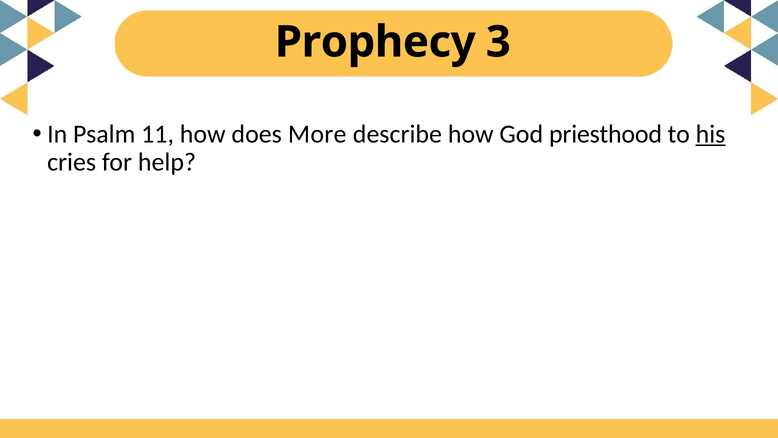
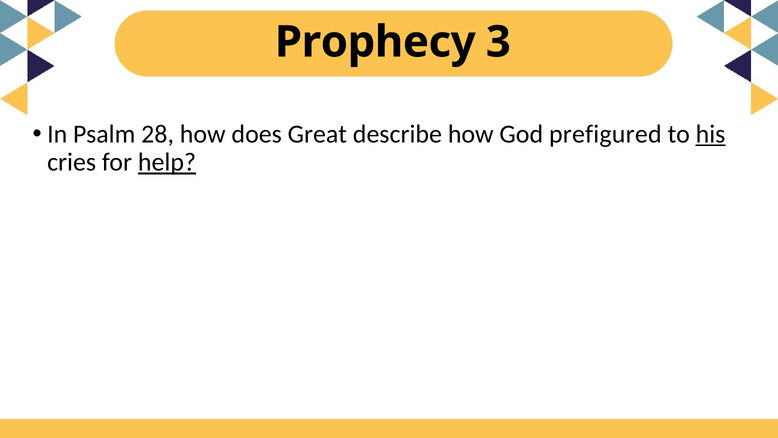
11: 11 -> 28 (158, 134)
More: More -> Great (317, 134)
priesthood: priesthood -> prefigured (605, 134)
help underline: none -> present (167, 162)
